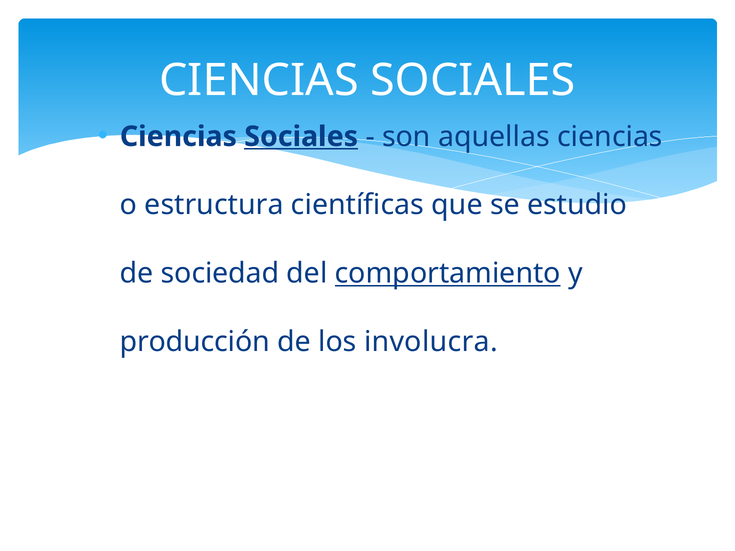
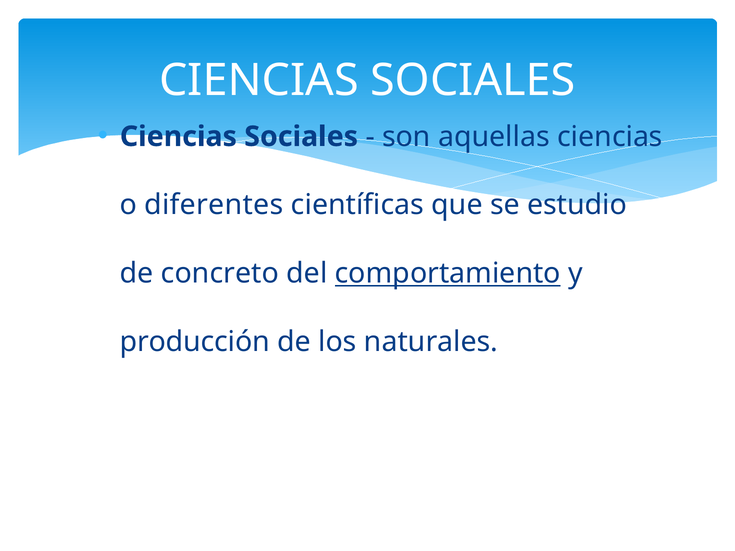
Sociales underline: present -> none (301, 137)
estructura: estructura -> diferentes (214, 205)
sociedad: sociedad -> concreto (220, 274)
involucra: involucra -> naturales (431, 342)
